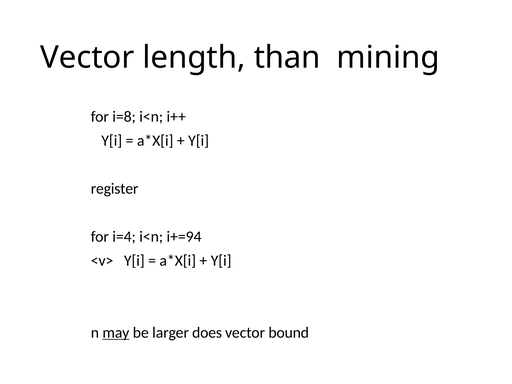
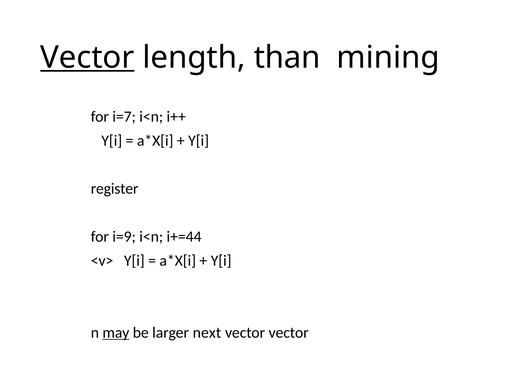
Vector underline: none -> present (87, 57)
i=8: i=8 -> i=7 (124, 117)
i=4: i=4 -> i=9 (124, 237)
i+=94: i+=94 -> i+=44 (184, 237)
does: does -> next (207, 333)
vector bound: bound -> vector (289, 333)
